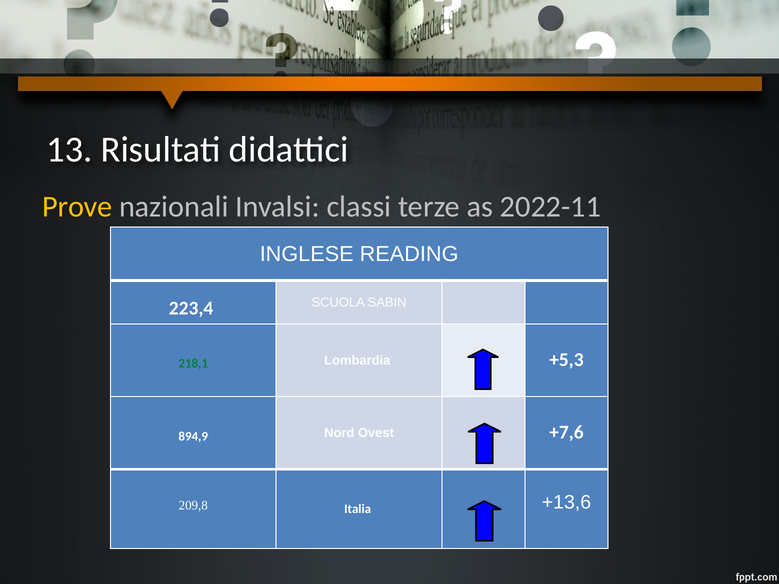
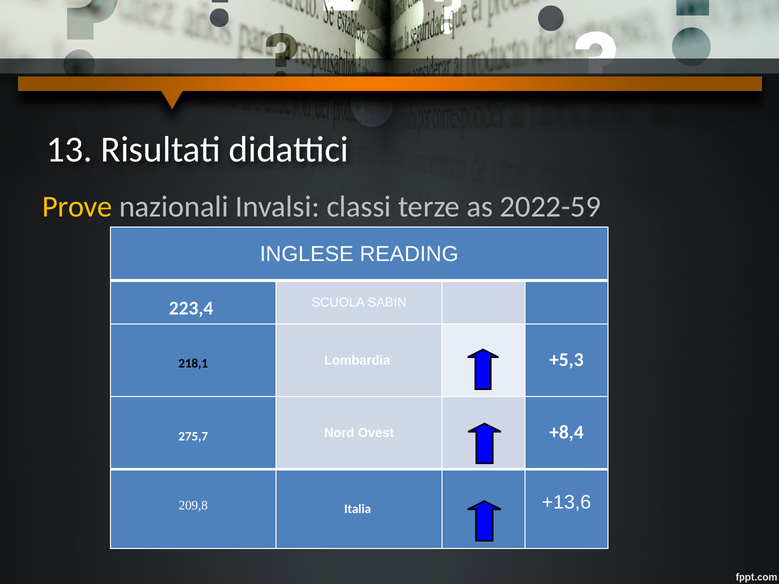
2022-11: 2022-11 -> 2022-59 (550, 207)
218,1 colour: green -> black (193, 364)
894,9: 894,9 -> 275,7 (193, 436)
+7,6: +7,6 -> +8,4 (566, 433)
